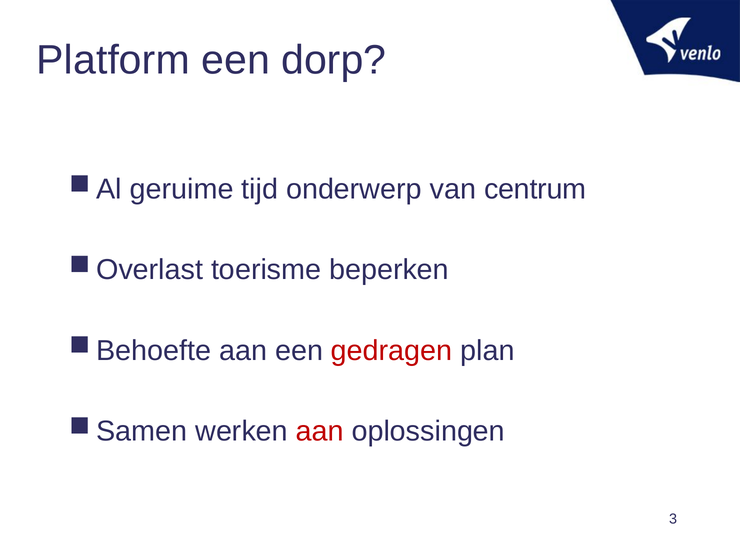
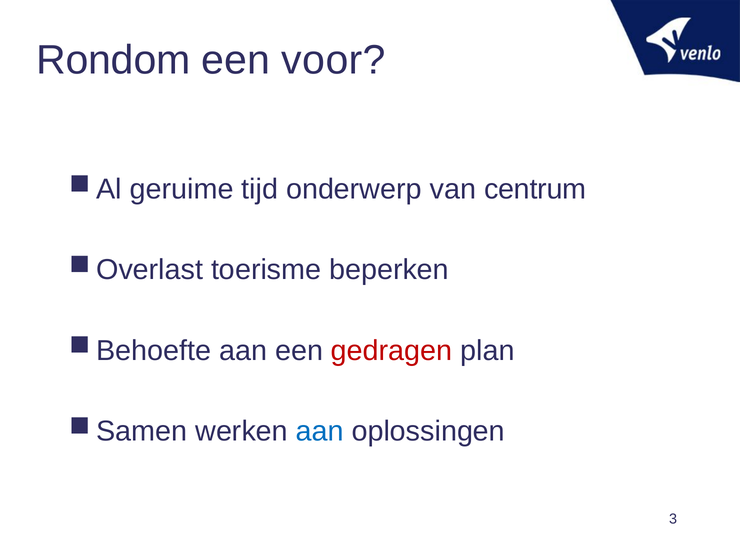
Platform: Platform -> Rondom (113, 60)
dorp: dorp -> voor (334, 60)
aan colour: red -> blue (320, 431)
